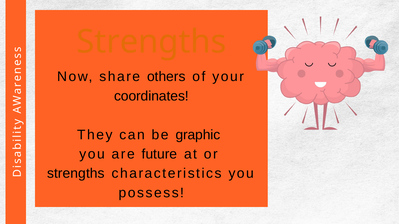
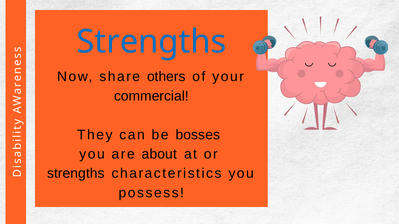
Strengths colour: orange -> blue (151, 42)
coordinates: coordinates -> commercial (151, 96)
graphic: graphic -> bosses (198, 135)
future: future -> about (159, 154)
